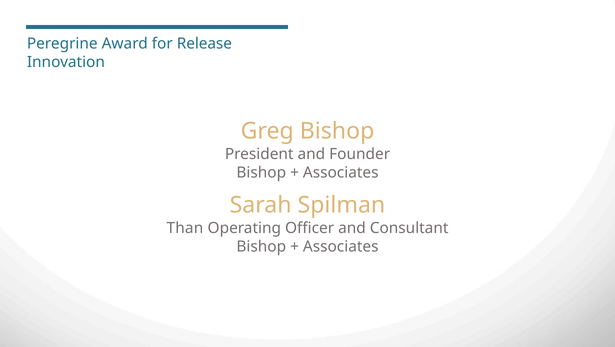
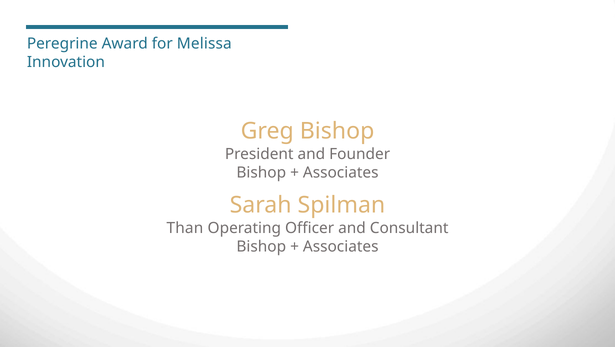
Release: Release -> Melissa (204, 43)
